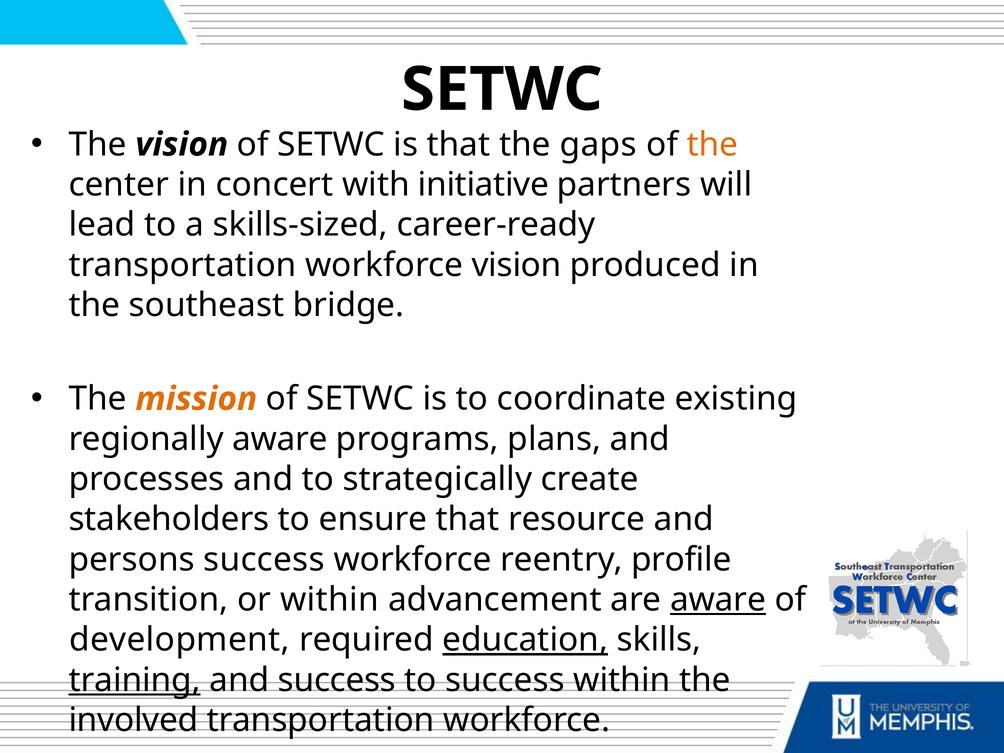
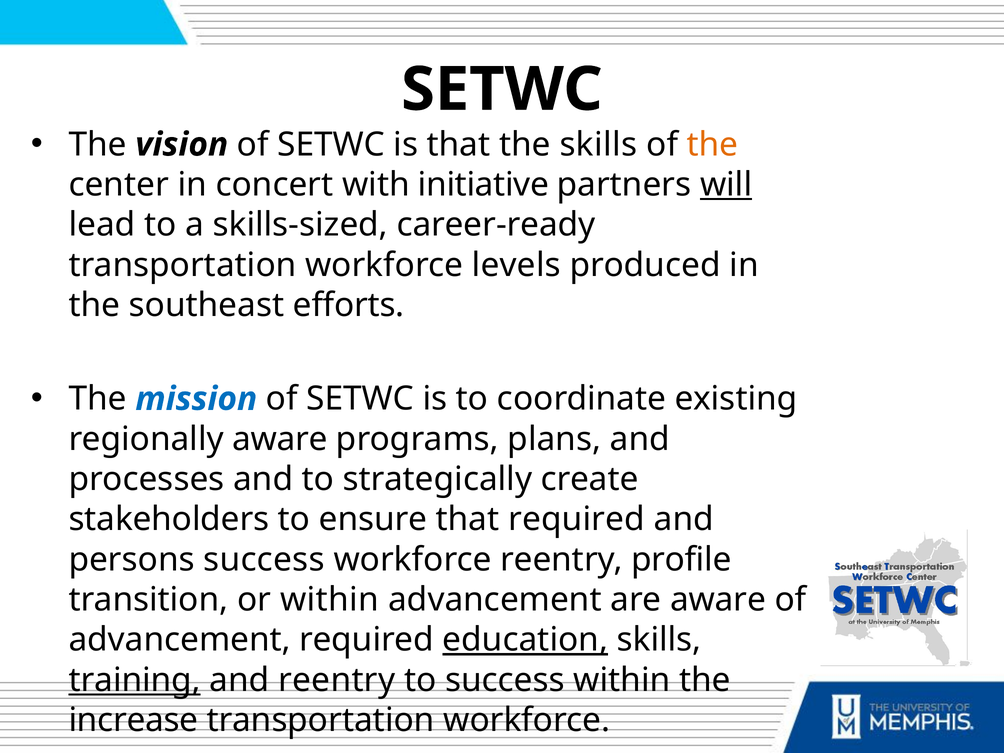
the gaps: gaps -> skills (598, 145)
will underline: none -> present (726, 185)
workforce vision: vision -> levels (516, 265)
bridge: bridge -> efforts (349, 305)
mission colour: orange -> blue (196, 399)
that resource: resource -> required (577, 519)
aware underline: present -> none (718, 600)
development: development -> advancement (180, 640)
and success: success -> reentry (337, 680)
involved: involved -> increase (133, 720)
